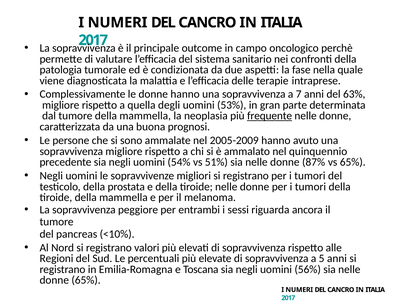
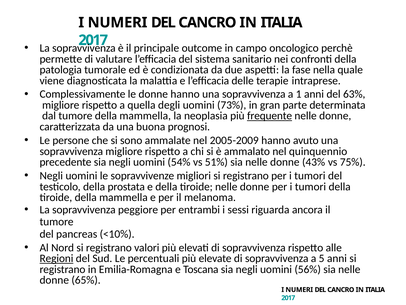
7: 7 -> 1 (299, 94)
53%: 53% -> 73% (232, 105)
87%: 87% -> 43% (314, 162)
vs 65%: 65% -> 75% (353, 162)
Regioni underline: none -> present (56, 258)
